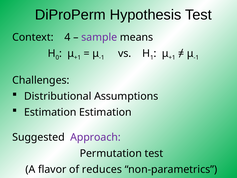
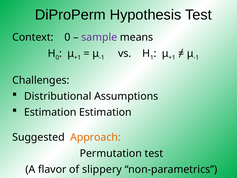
Context 4: 4 -> 0 (67, 37)
Approach colour: purple -> orange (95, 137)
reduces: reduces -> slippery (102, 169)
